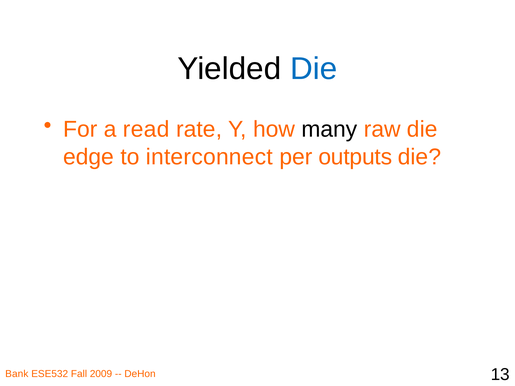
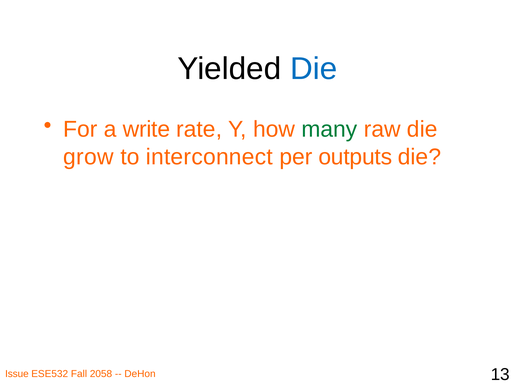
read: read -> write (146, 129)
many colour: black -> green (329, 129)
edge: edge -> grow (88, 157)
Bank: Bank -> Issue (17, 374)
2009: 2009 -> 2058 (101, 374)
